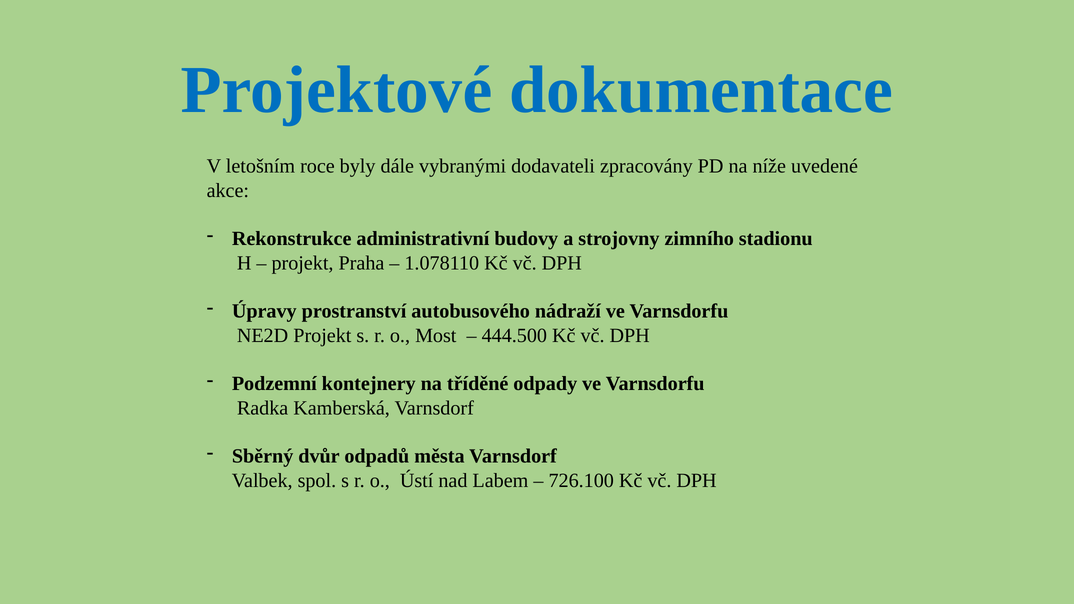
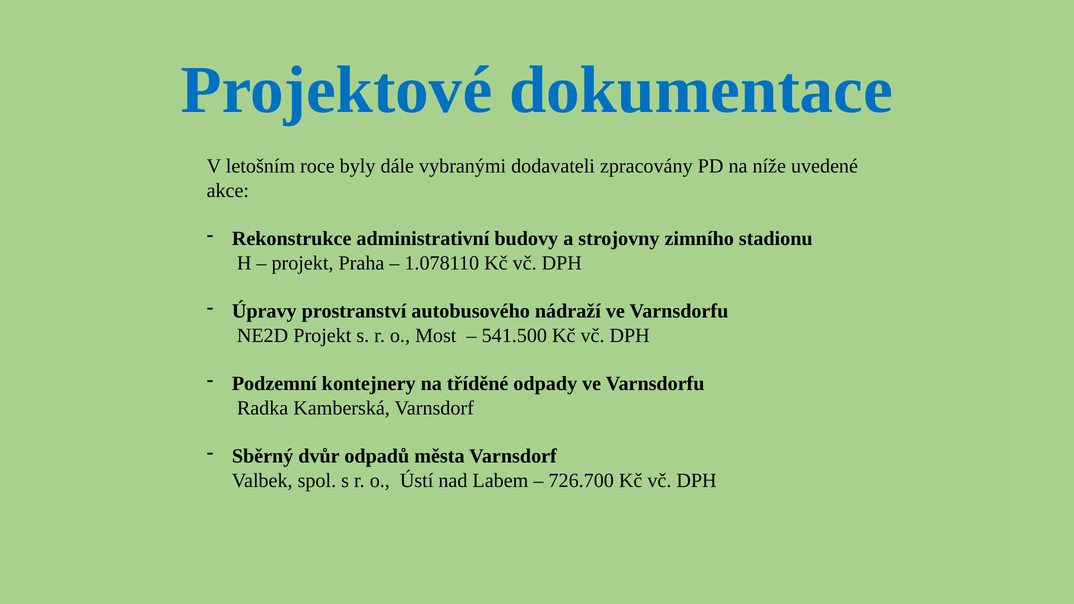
444.500: 444.500 -> 541.500 (514, 335)
726.100: 726.100 -> 726.700 (581, 480)
